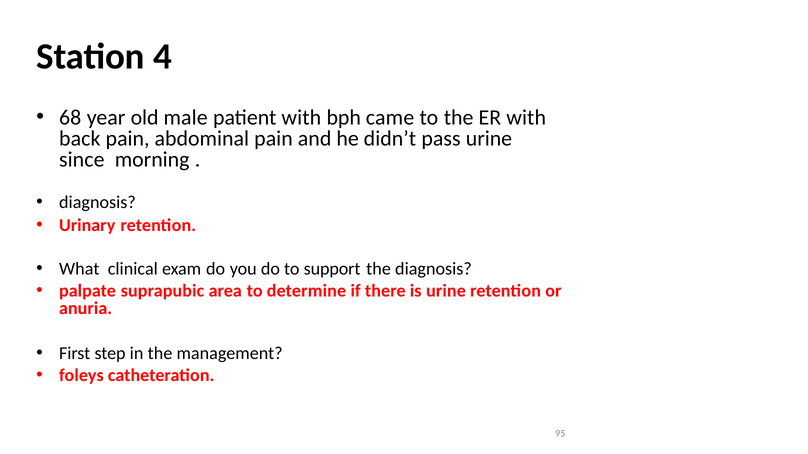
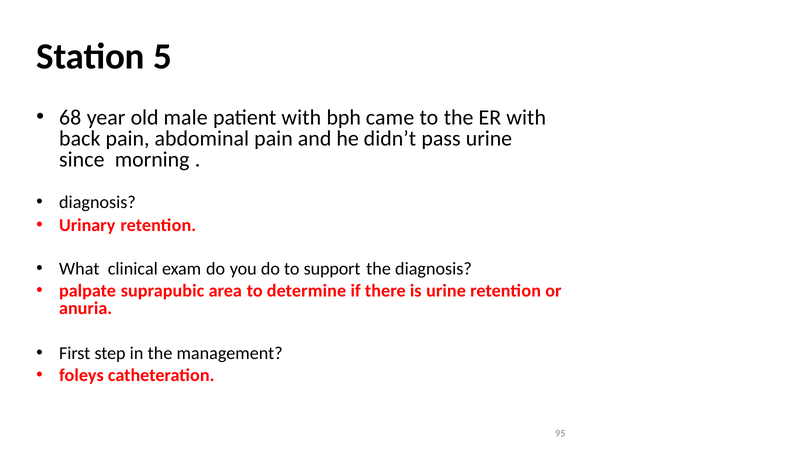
4: 4 -> 5 (162, 56)
